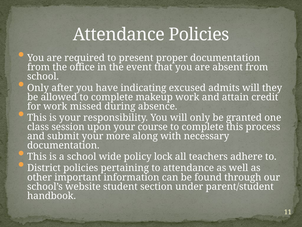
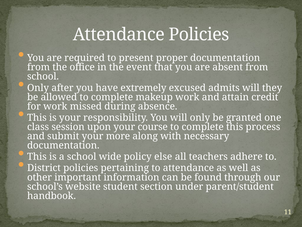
indicating: indicating -> extremely (143, 88)
lock: lock -> else (163, 156)
